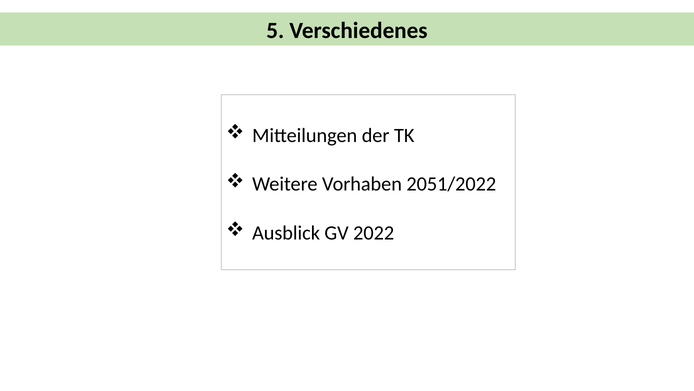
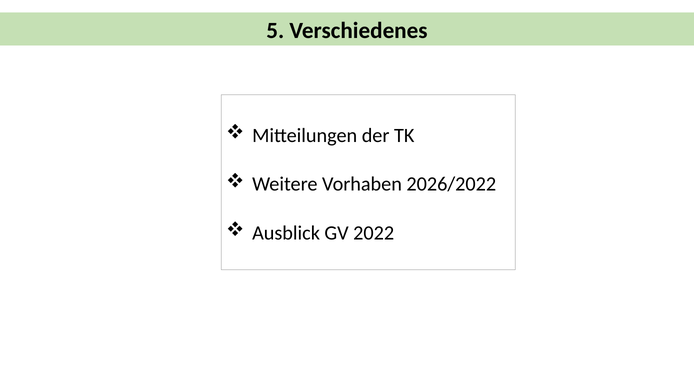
2051/2022: 2051/2022 -> 2026/2022 (451, 184)
